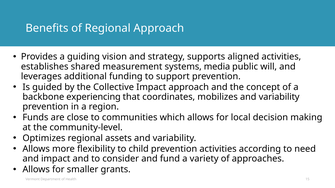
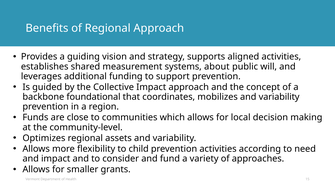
media: media -> about (217, 67)
experiencing: experiencing -> foundational (94, 97)
